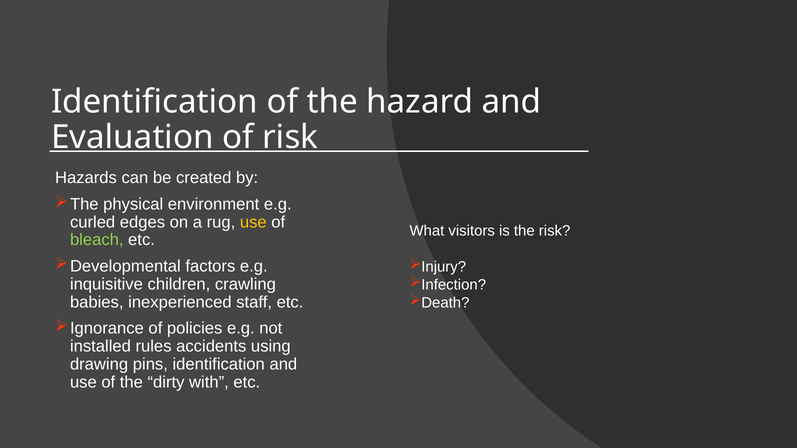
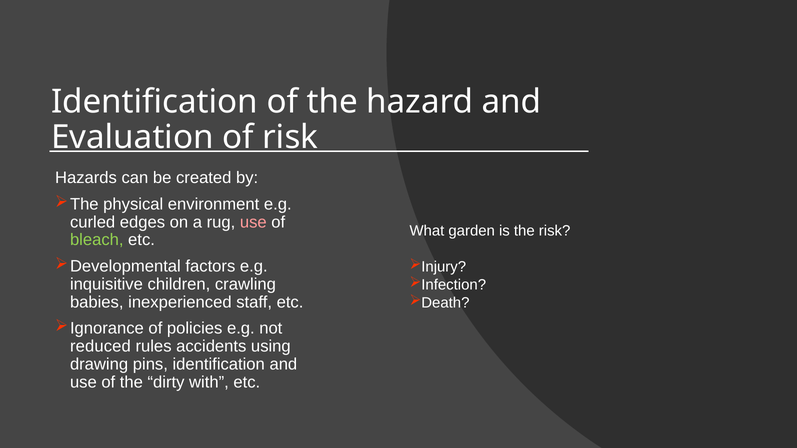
use colour: yellow -> pink (253, 222)
visitors: visitors -> garden (472, 231)
installed: installed -> reduced (100, 347)
